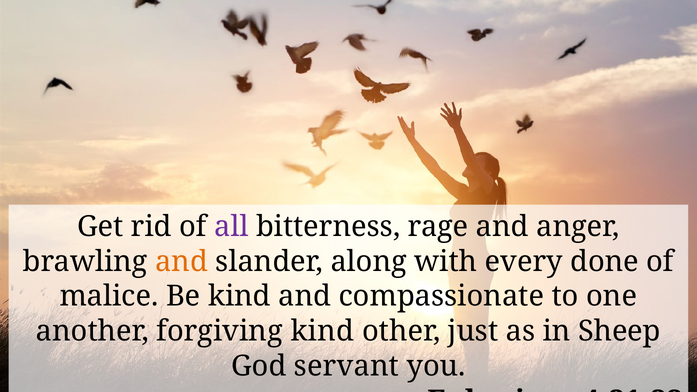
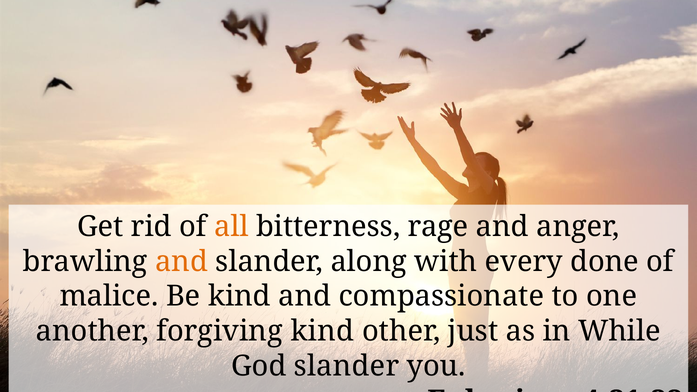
all colour: purple -> orange (231, 227)
Sheep: Sheep -> While (619, 331)
God servant: servant -> slander (347, 366)
